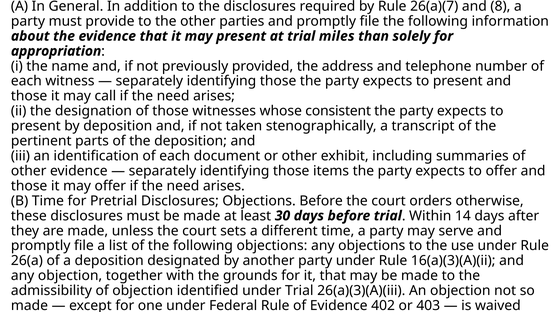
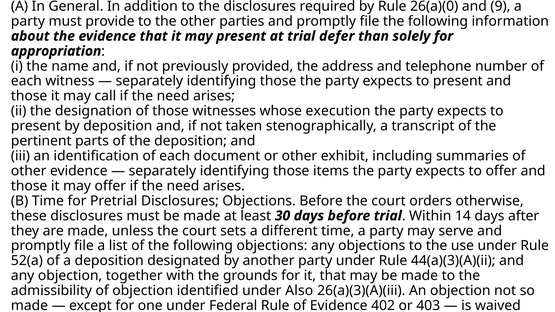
26(a)(7: 26(a)(7 -> 26(a)(0 (434, 6)
8: 8 -> 9 (500, 6)
miles: miles -> defer (337, 36)
consistent: consistent -> execution (338, 111)
26(a: 26(a -> 52(a (27, 261)
16(a)(3)(A)(ii: 16(a)(3)(A)(ii -> 44(a)(3)(A)(ii (453, 261)
under Trial: Trial -> Also (299, 291)
